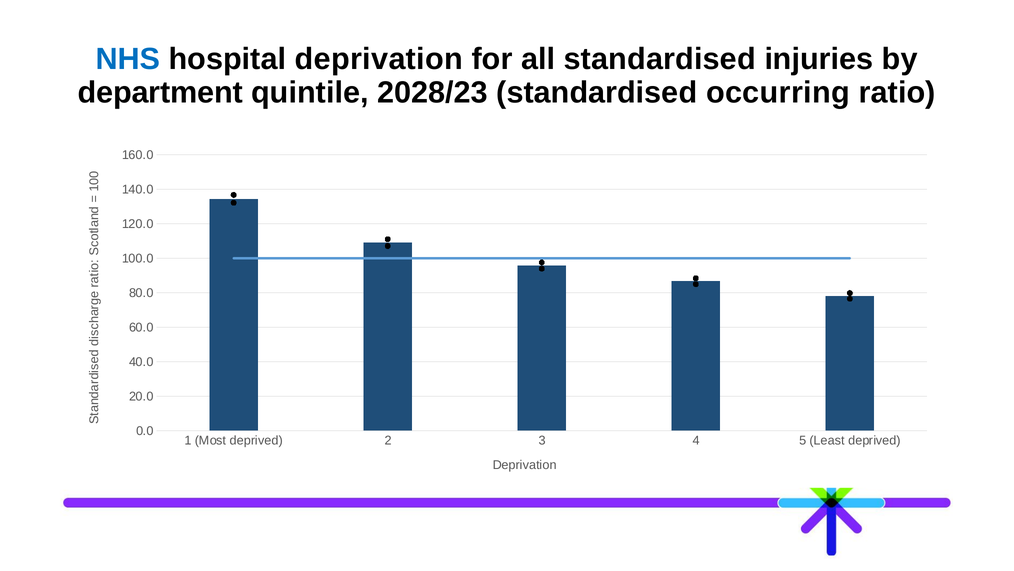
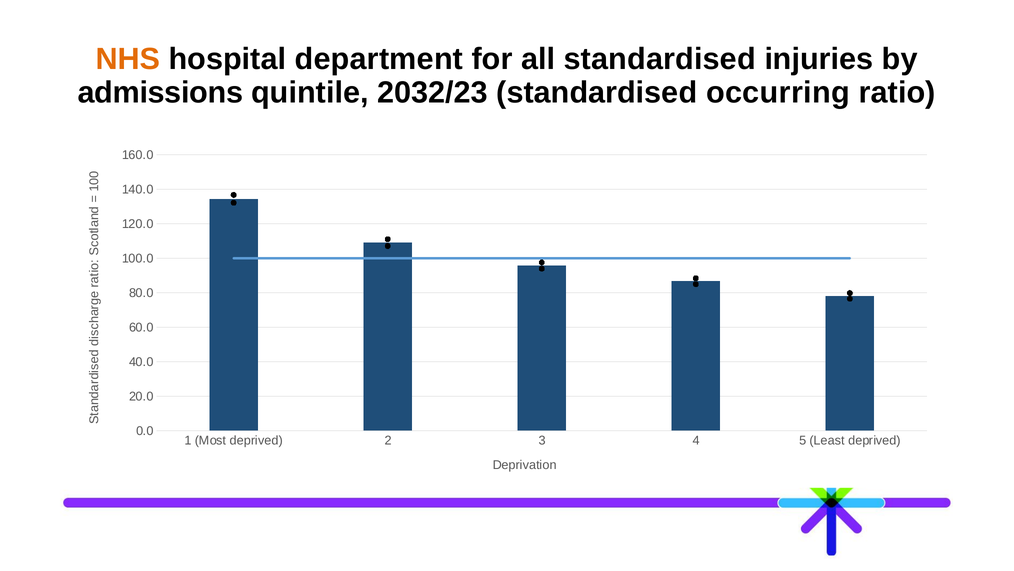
NHS colour: blue -> orange (128, 59)
hospital deprivation: deprivation -> department (379, 59)
department: department -> admissions (160, 92)
2028/23: 2028/23 -> 2032/23 (433, 92)
